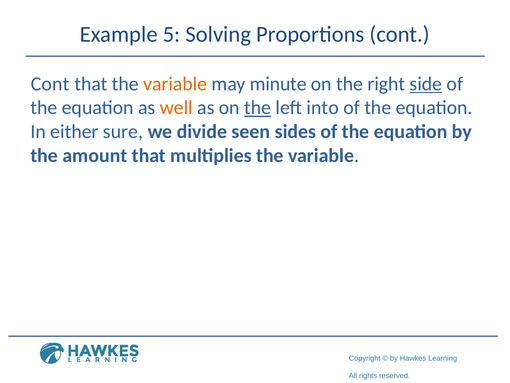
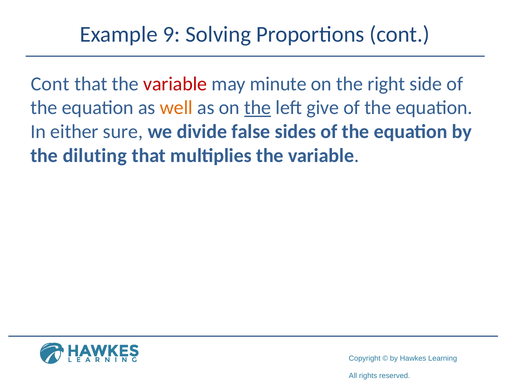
5: 5 -> 9 (172, 34)
variable colour: orange -> red (175, 84)
side underline: present -> none (426, 84)
into: into -> give (323, 108)
seen: seen -> false (251, 131)
amount: amount -> diluting (95, 155)
